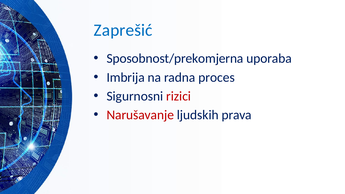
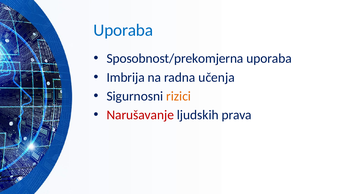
Zaprešić: Zaprešić -> Uporaba (123, 30)
proces: proces -> učenja (217, 77)
rizici colour: red -> orange (179, 96)
